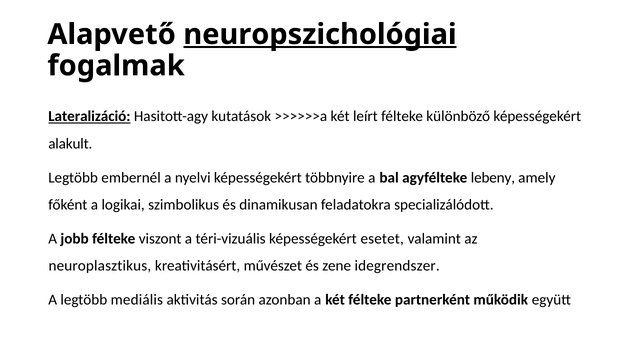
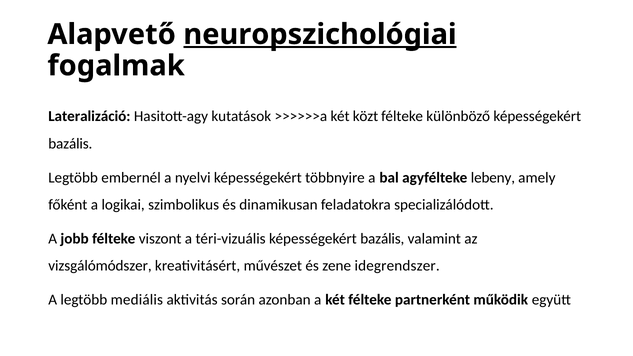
Lateralizáció underline: present -> none (89, 116)
leírt: leírt -> közt (365, 116)
alakult: alakult -> bazális (70, 144)
téri-vizuális képességekért esetet: esetet -> bazális (382, 239)
neuroplasztikus: neuroplasztikus -> vizsgálómódszer (100, 266)
